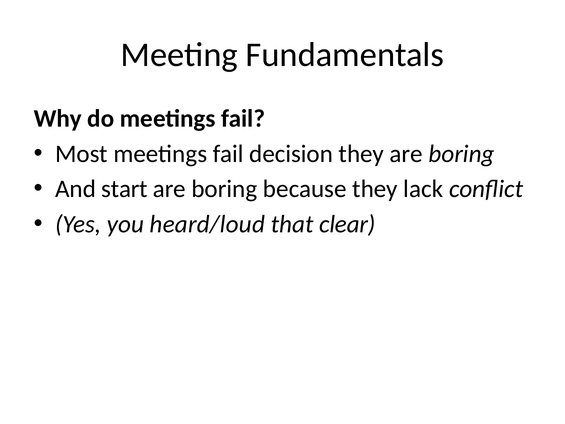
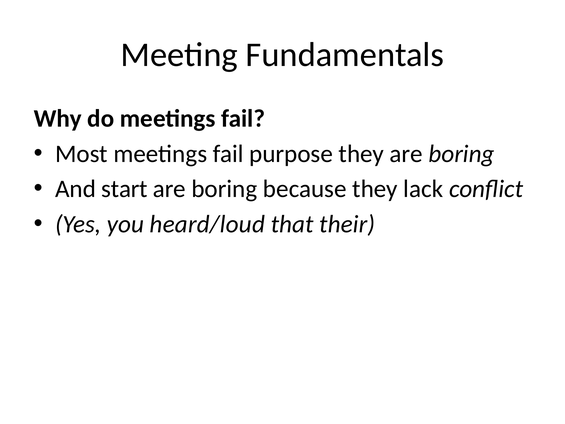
decision: decision -> purpose (291, 154)
clear: clear -> their (347, 224)
